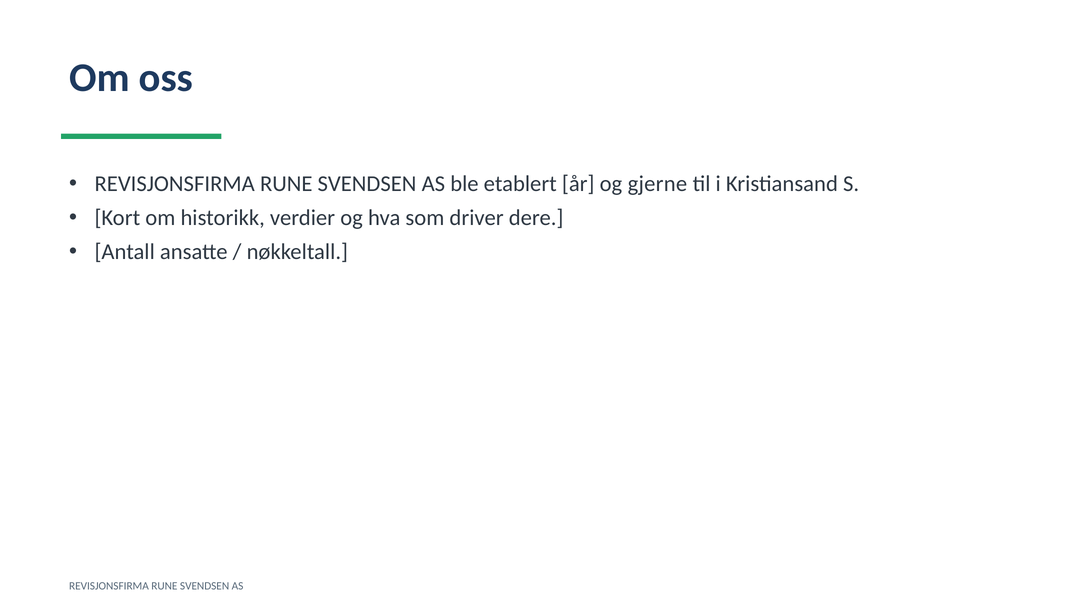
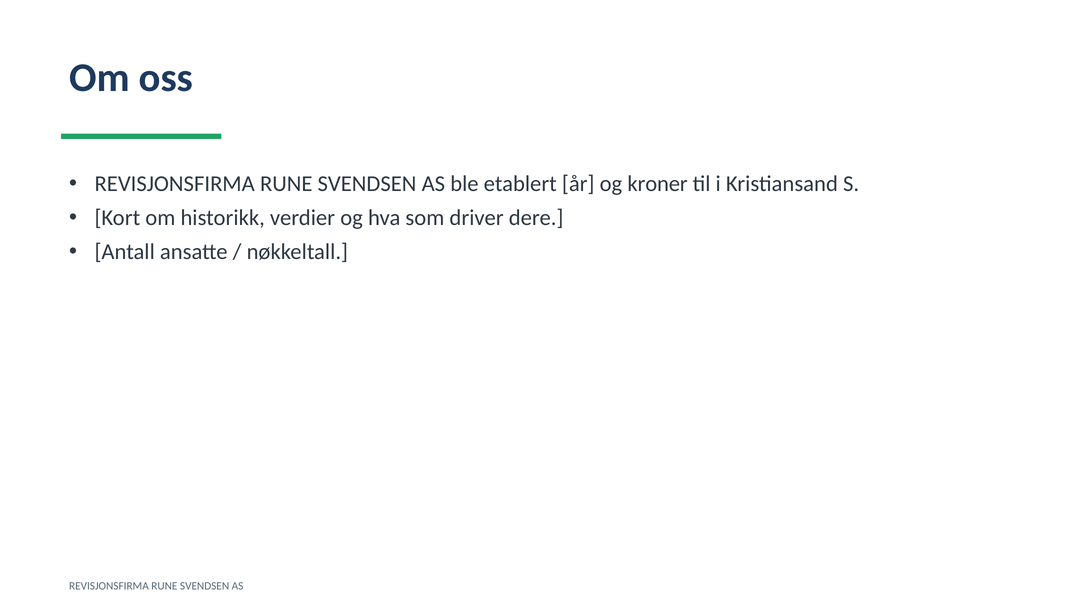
gjerne: gjerne -> kroner (658, 184)
